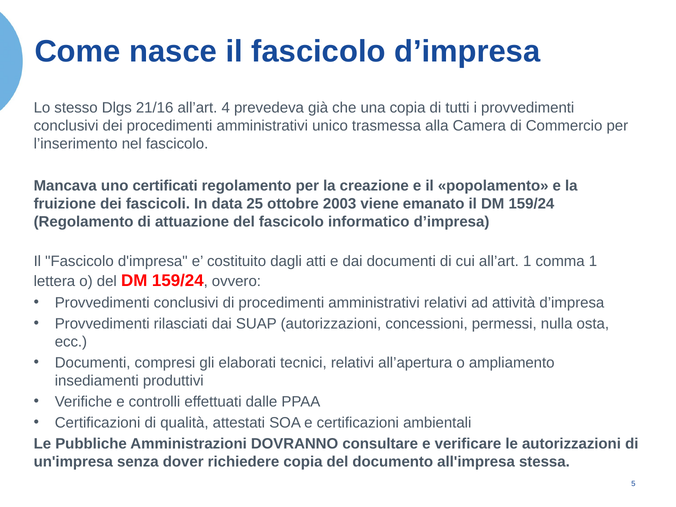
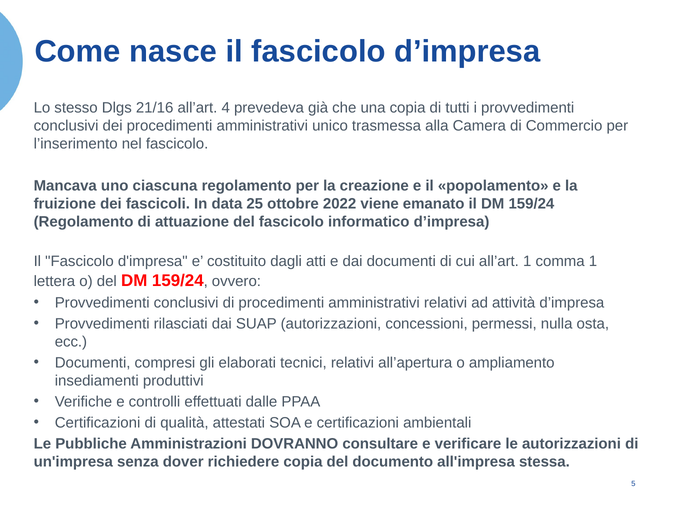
certificati: certificati -> ciascuna (165, 186)
2003: 2003 -> 2022 (340, 204)
